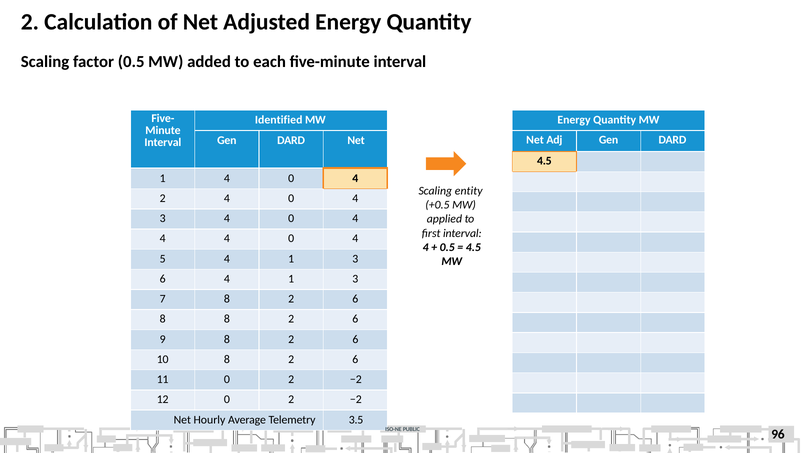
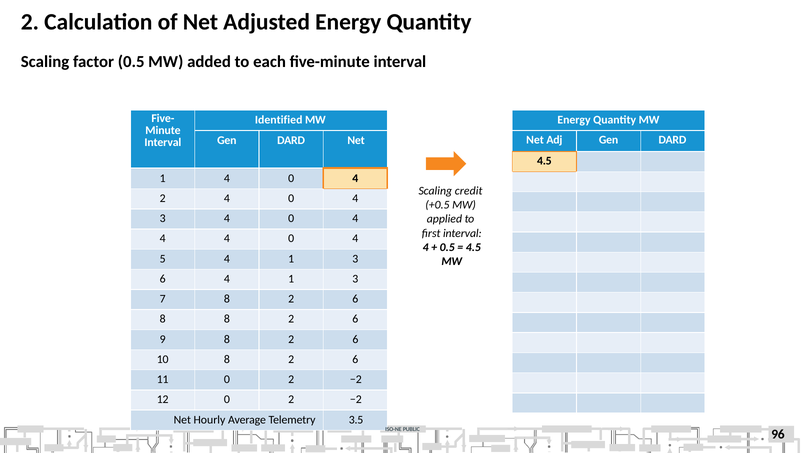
entity: entity -> credit (469, 191)
